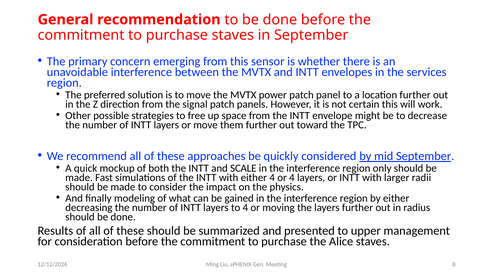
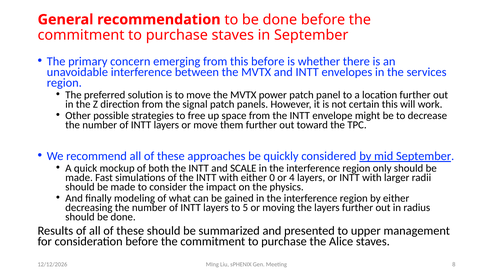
this sensor: sensor -> before (268, 61)
either 4: 4 -> 0 (272, 178)
to 4: 4 -> 5 (245, 208)
